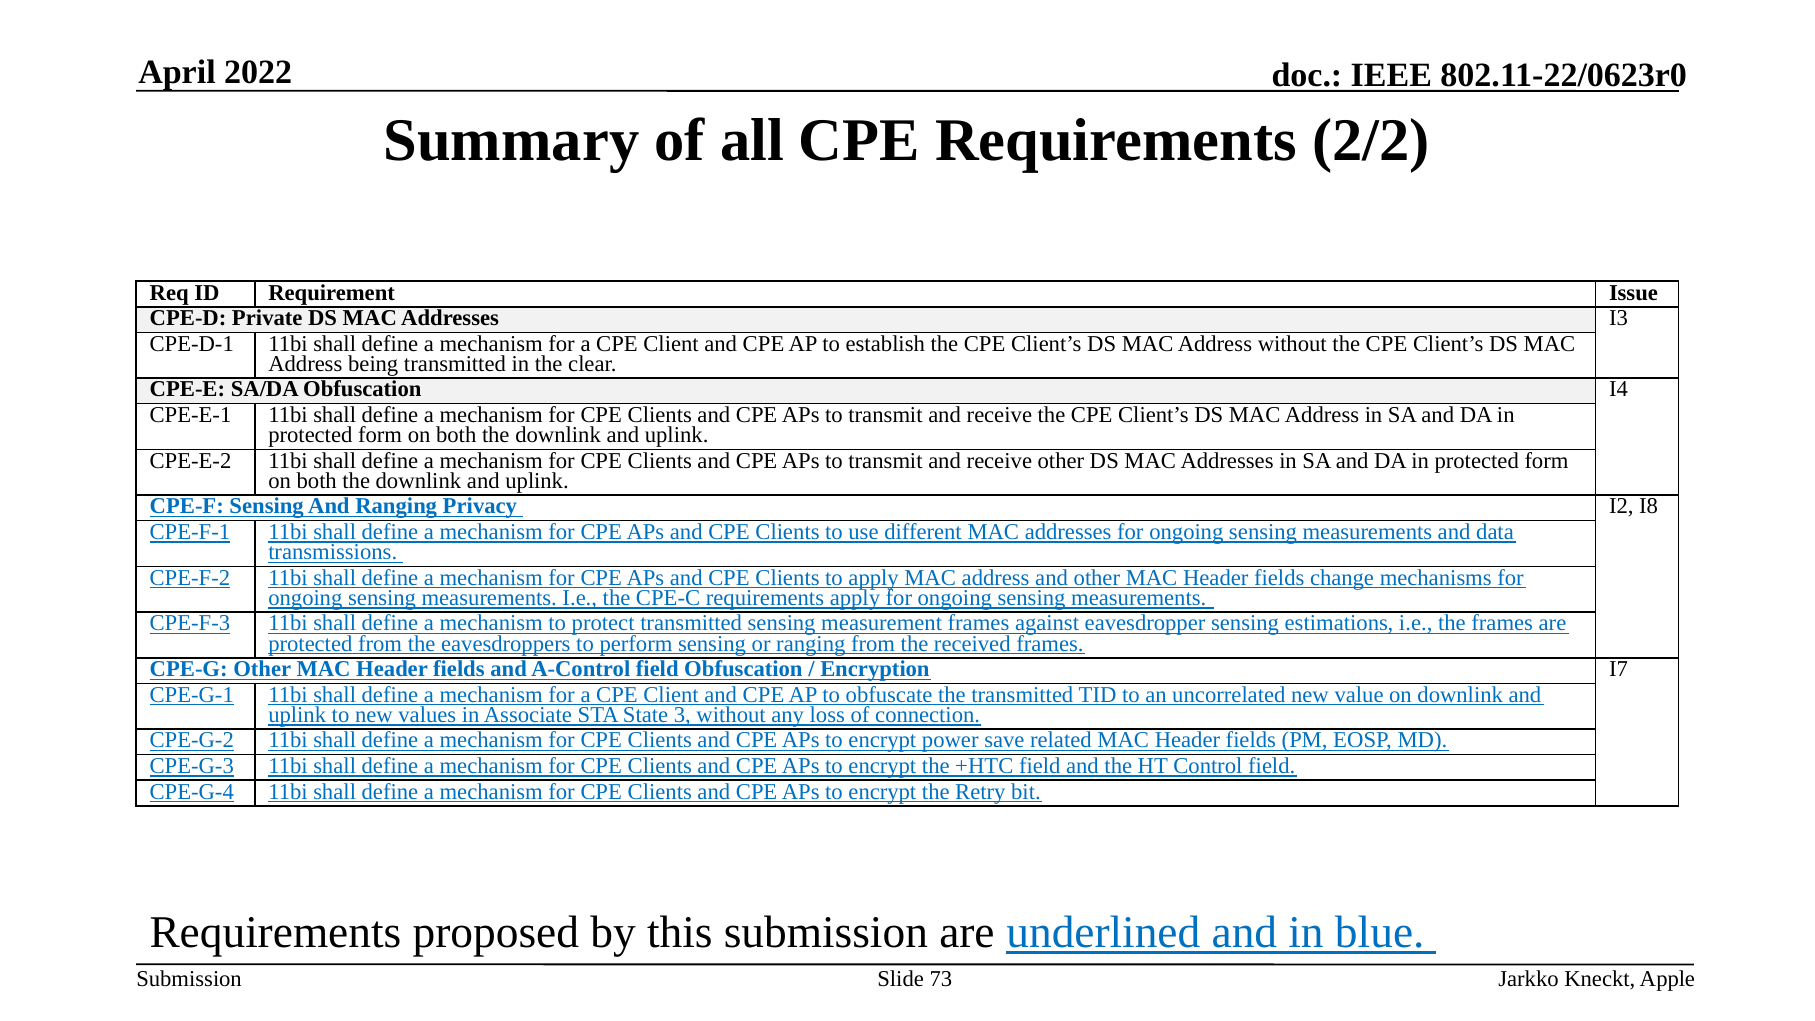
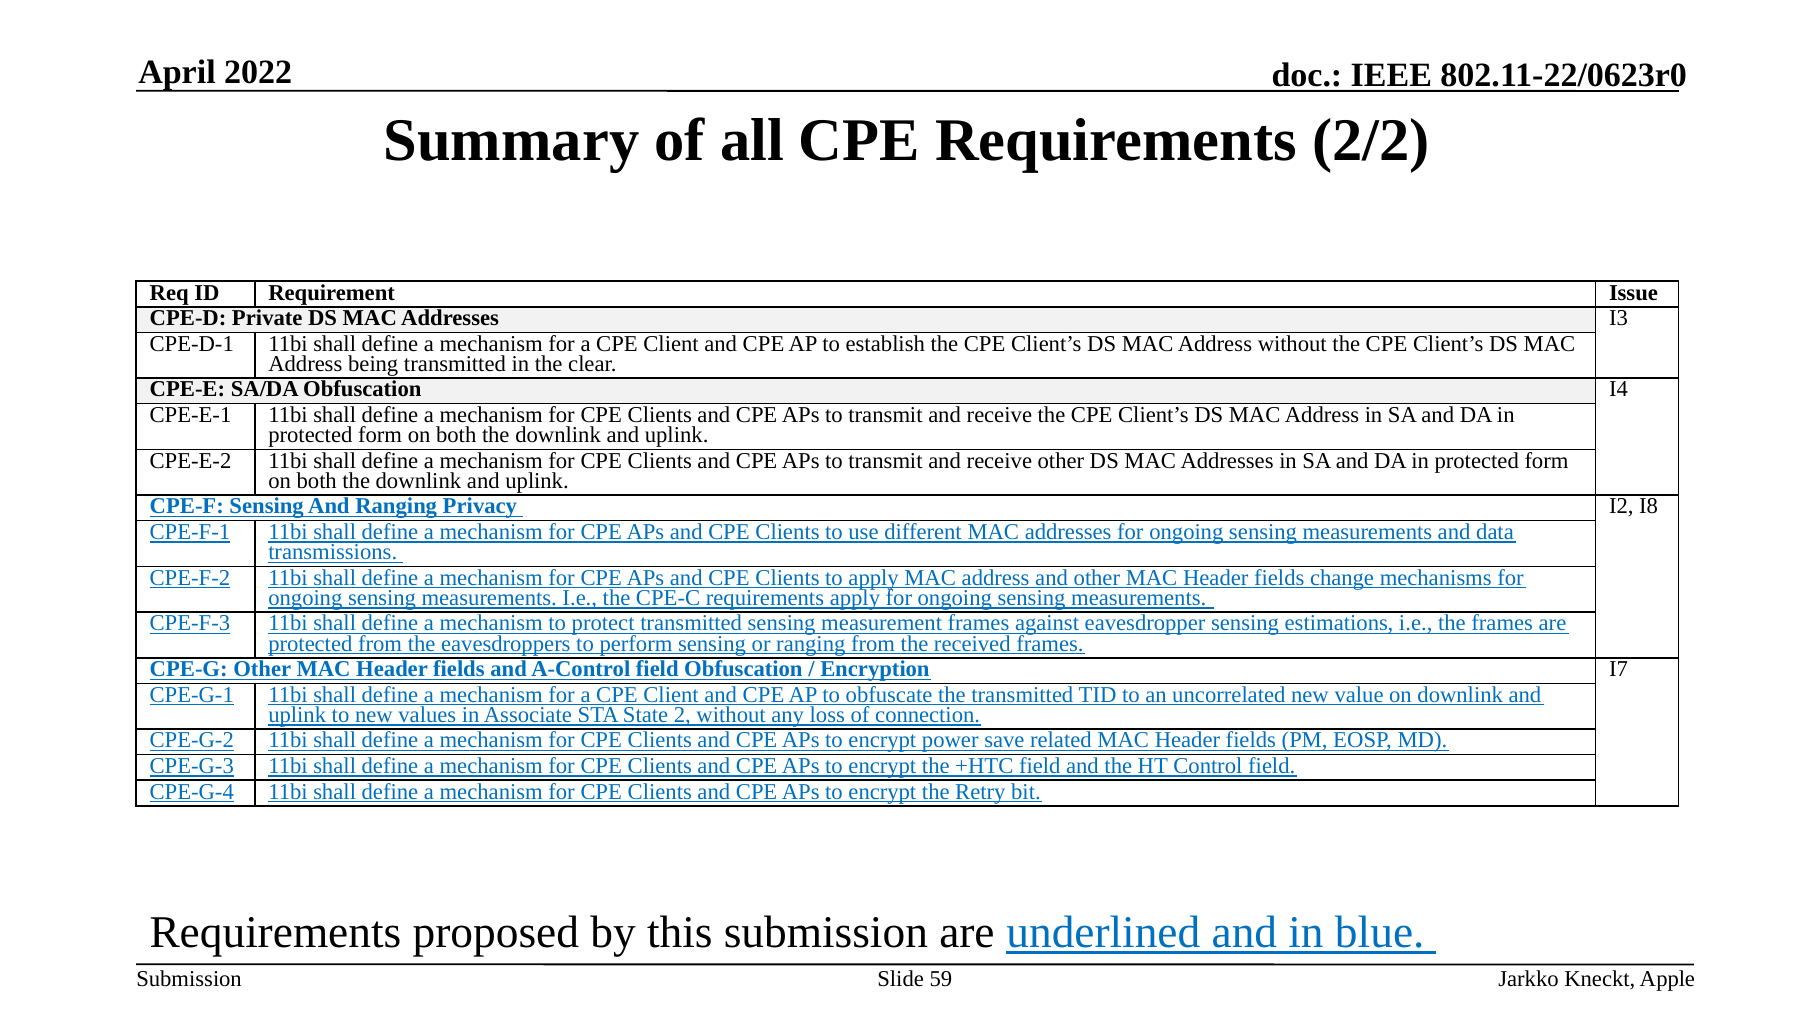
3: 3 -> 2 (682, 715)
73: 73 -> 59 (941, 979)
